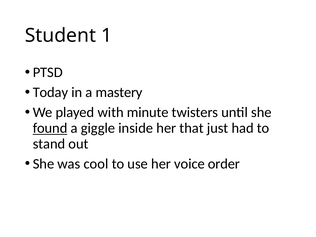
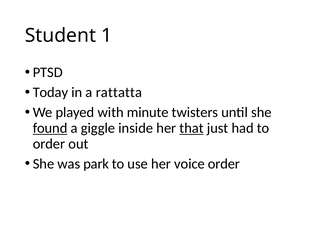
mastery: mastery -> rattatta (119, 92)
that underline: none -> present (192, 128)
stand: stand -> order (49, 144)
cool: cool -> park (96, 164)
